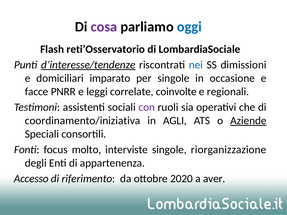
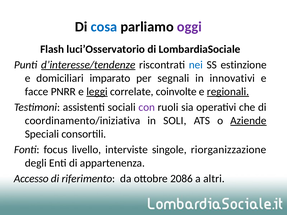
cosa colour: purple -> blue (104, 27)
oggi colour: blue -> purple (189, 27)
reti’Osservatorio: reti’Osservatorio -> luci’Osservatorio (106, 49)
dimissioni: dimissioni -> estinzione (244, 65)
per singole: singole -> segnali (173, 78)
occasione: occasione -> innovativi (232, 78)
leggi underline: none -> present (97, 92)
regionali underline: none -> present (228, 92)
AGLI: AGLI -> SOLI (175, 121)
molto: molto -> livello (87, 150)
2020: 2020 -> 2086 (182, 179)
aver: aver -> altri (214, 179)
